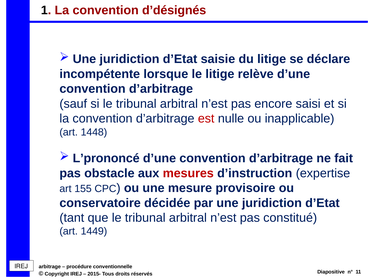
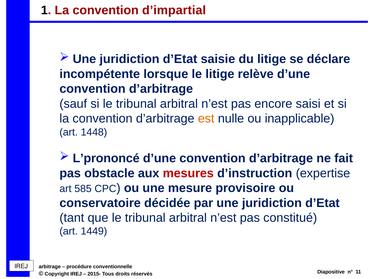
d’désignés: d’désignés -> d’impartial (174, 10)
est colour: red -> orange (206, 119)
155: 155 -> 585 (83, 189)
